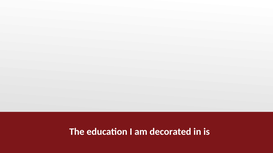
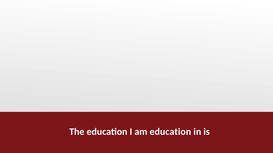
am decorated: decorated -> education (170, 132)
